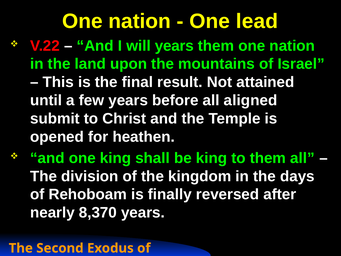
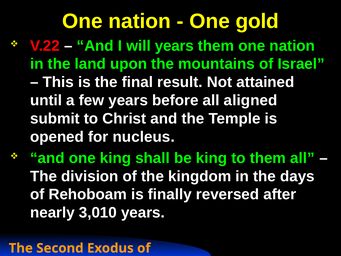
lead: lead -> gold (257, 21)
heathen: heathen -> nucleus (144, 137)
8,370: 8,370 -> 3,010 (98, 212)
